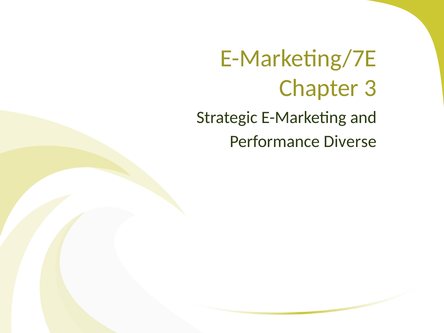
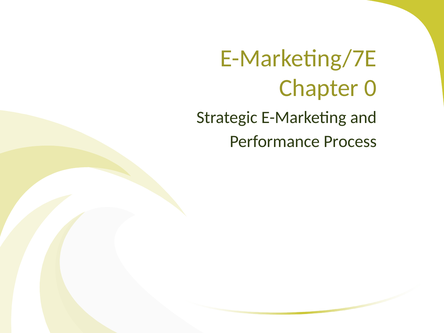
3: 3 -> 0 (370, 88)
Diverse: Diverse -> Process (350, 142)
